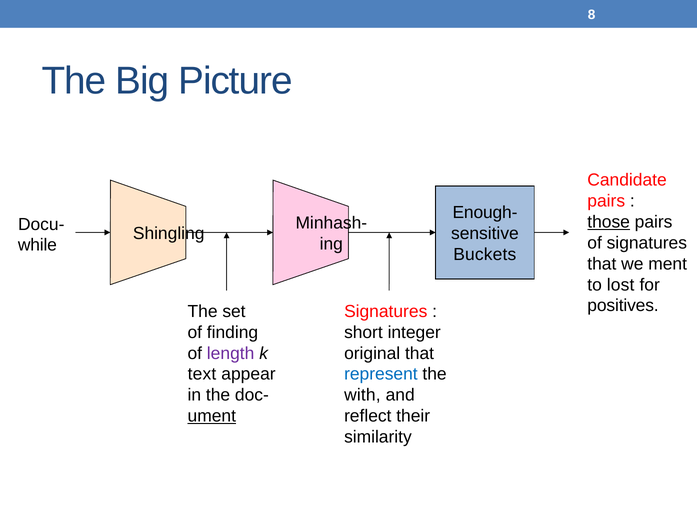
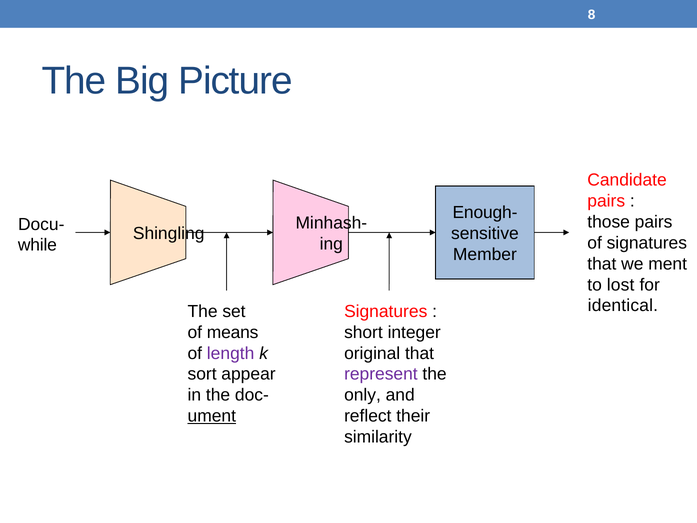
those underline: present -> none (609, 222)
Buckets: Buckets -> Member (485, 254)
positives: positives -> identical (623, 306)
finding: finding -> means (233, 332)
text: text -> sort (202, 374)
represent colour: blue -> purple (381, 374)
with: with -> only (363, 395)
